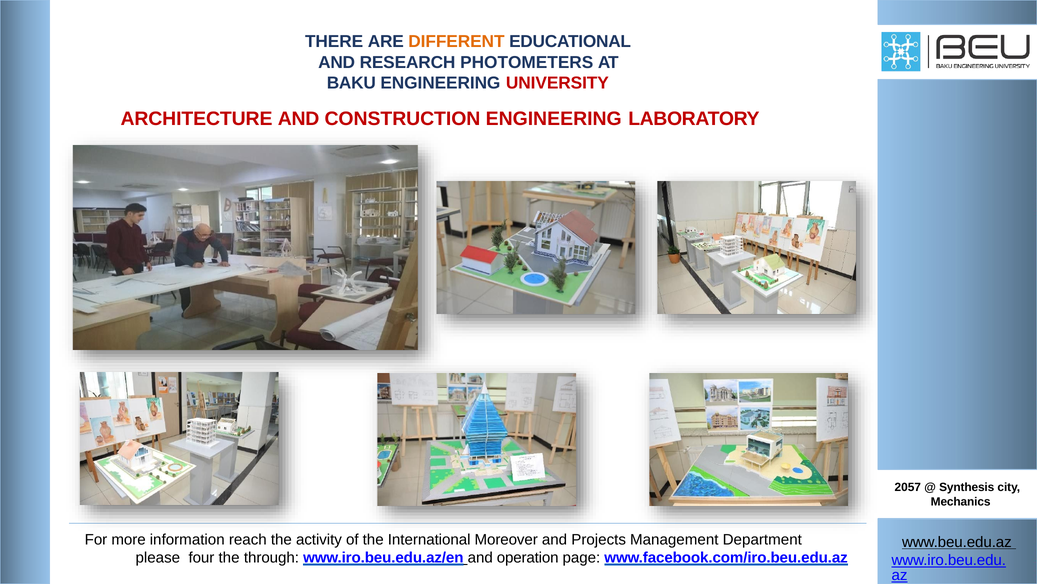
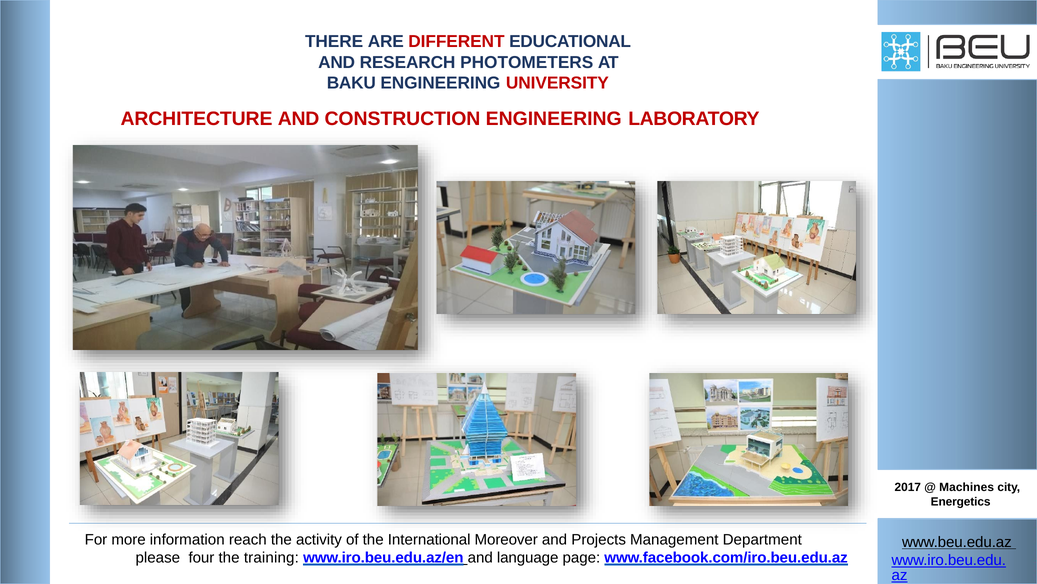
DIFFERENT colour: orange -> red (456, 42)
2057: 2057 -> 2017 (908, 487)
Synthesis: Synthesis -> Machines (967, 487)
Mechanics: Mechanics -> Energetics (961, 501)
through: through -> training (271, 557)
operation: operation -> language (528, 557)
